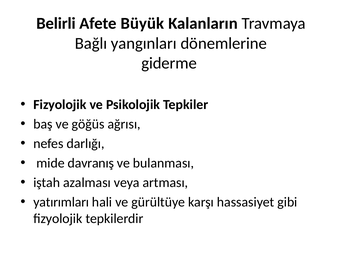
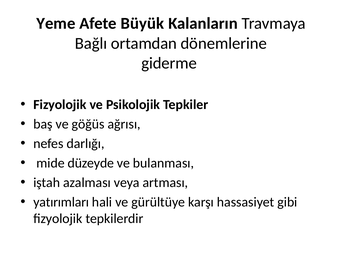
Belirli: Belirli -> Yeme (56, 23)
yangınları: yangınları -> ortamdan (144, 43)
davranış: davranış -> düzeyde (91, 163)
